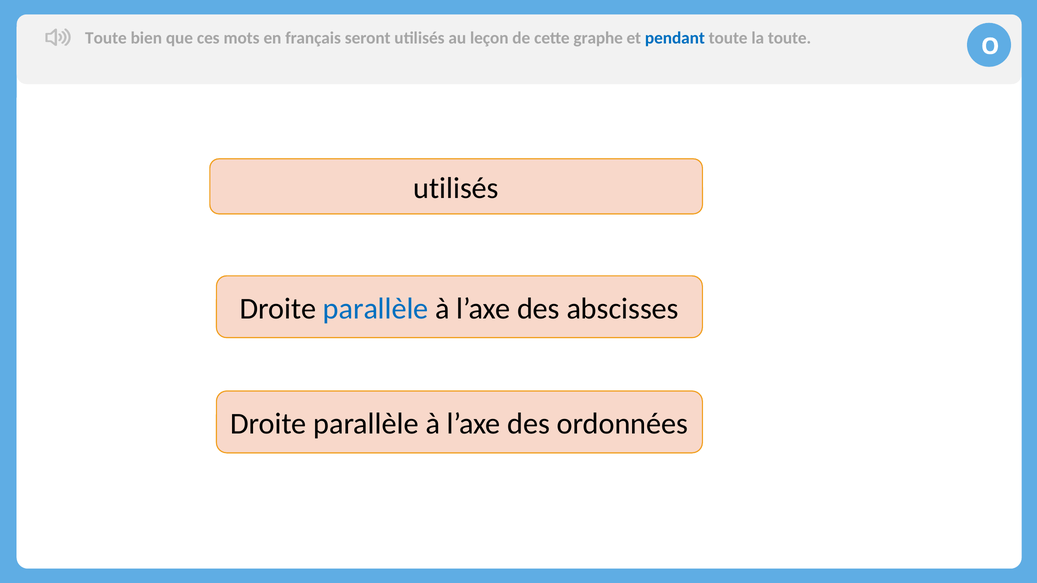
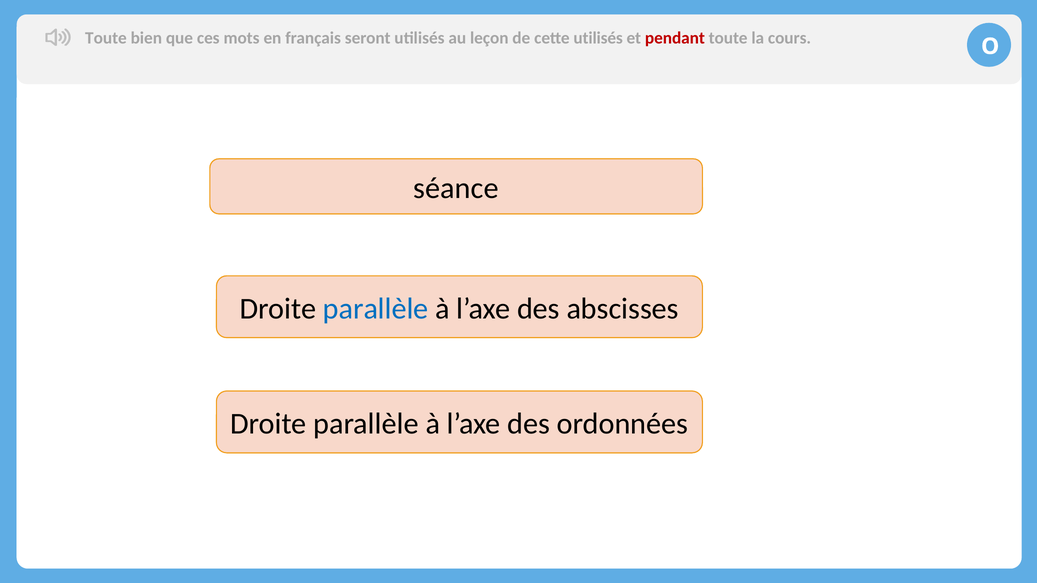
cette graphe: graphe -> utilisés (598, 38)
pendant colour: blue -> red (675, 38)
la toute: toute -> cours (790, 38)
utilisés: utilisés -> séance (456, 189)
